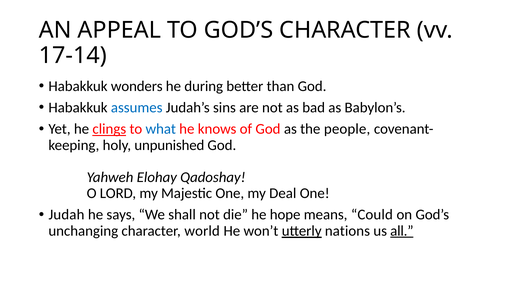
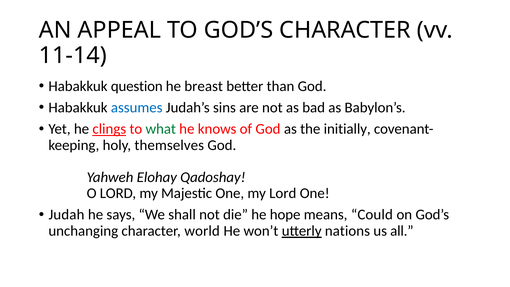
17-14: 17-14 -> 11-14 (73, 55)
wonders: wonders -> question (137, 86)
during: during -> breast (204, 86)
what colour: blue -> green (161, 129)
people: people -> initially (347, 129)
unpunished: unpunished -> themselves (169, 145)
my Deal: Deal -> Lord (283, 193)
all underline: present -> none (402, 231)
